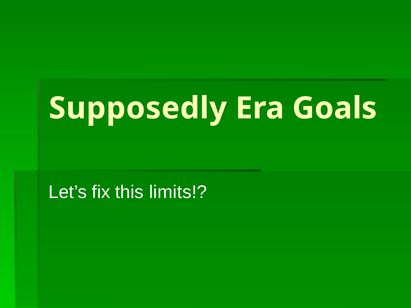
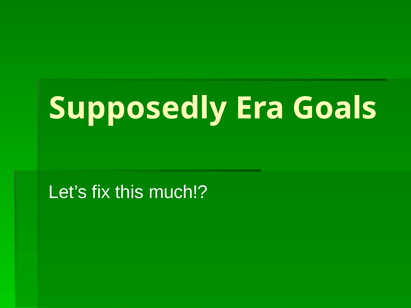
limits: limits -> much (178, 192)
